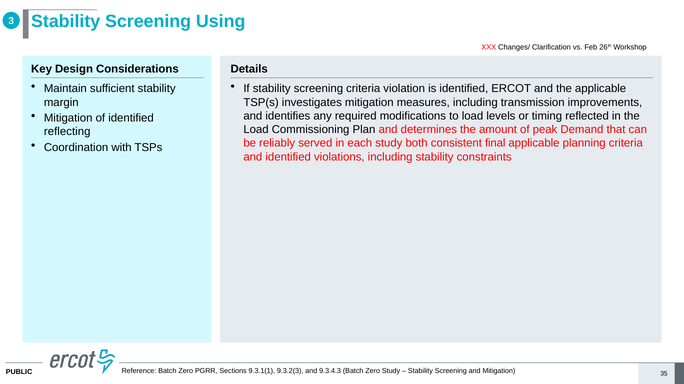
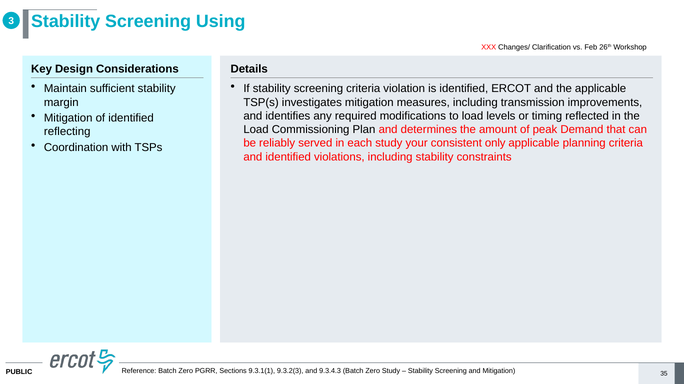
both: both -> your (417, 144)
final: final -> only (495, 144)
